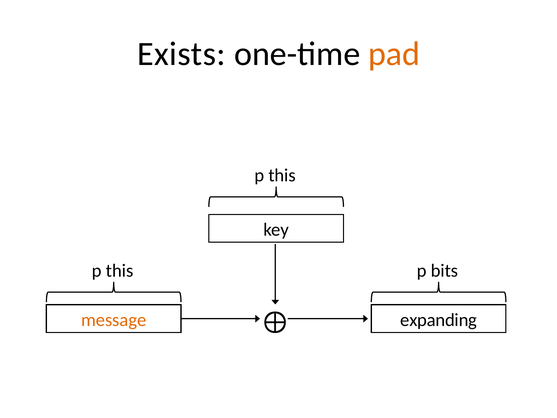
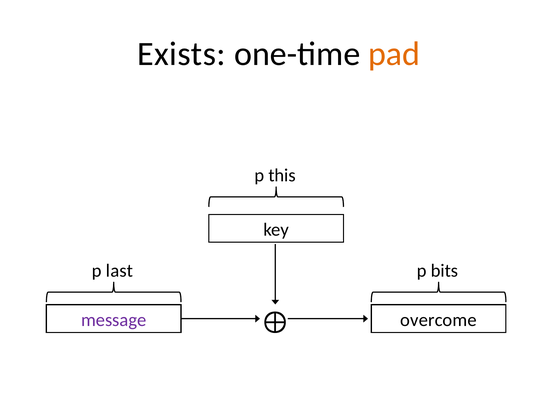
this: this -> last (120, 270)
expanding: expanding -> overcome (439, 320)
message colour: orange -> purple (114, 320)
